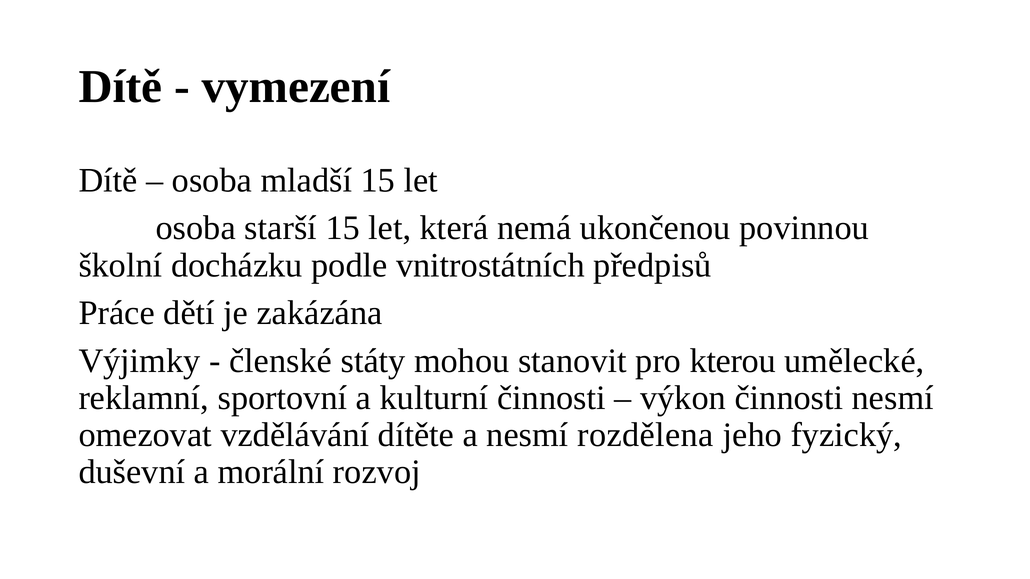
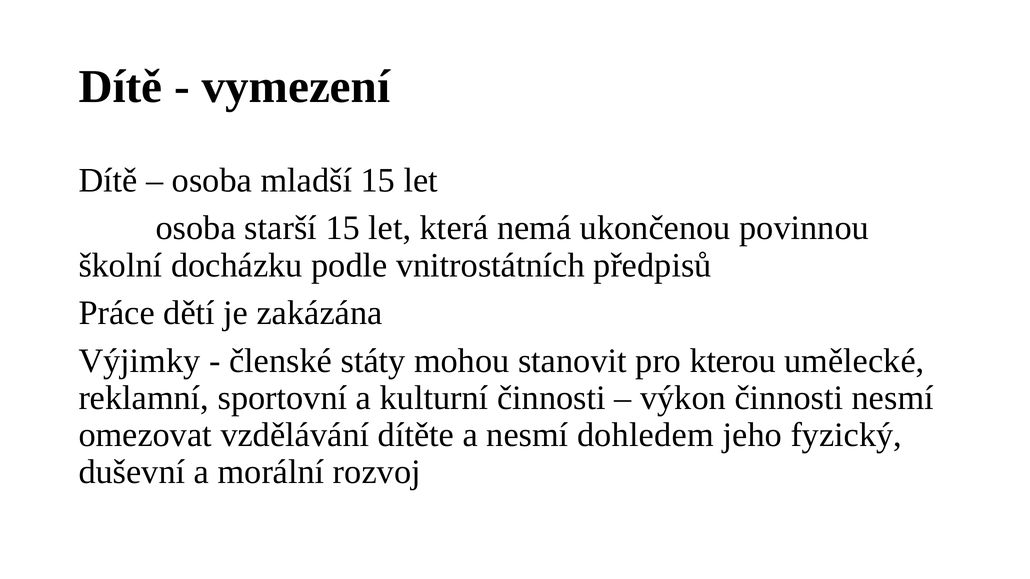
rozdělena: rozdělena -> dohledem (646, 435)
